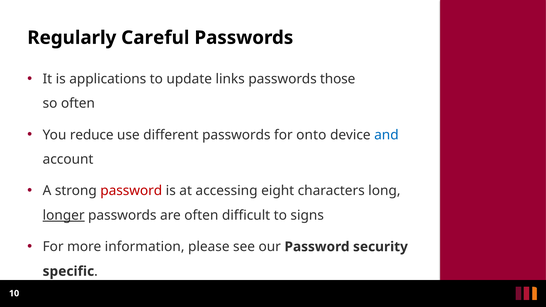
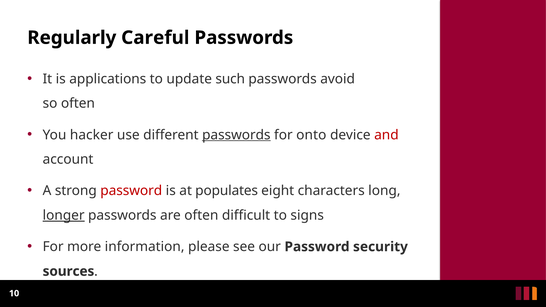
links: links -> such (230, 79)
those: those -> avoid (338, 79)
reduce: reduce -> hacker (92, 135)
passwords underline: none -> present (236, 135)
and colour: blue -> red (386, 135)
accessing: accessing -> populates (227, 191)
specific: specific -> sources (68, 271)
